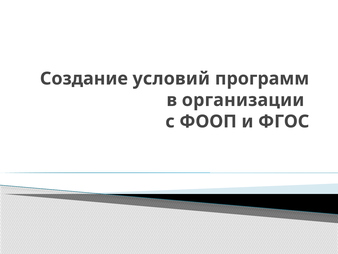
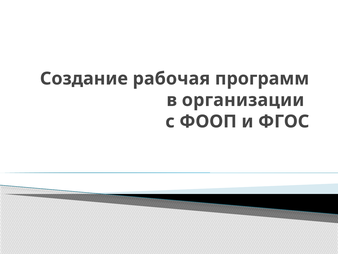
условий: условий -> рабочая (171, 78)
